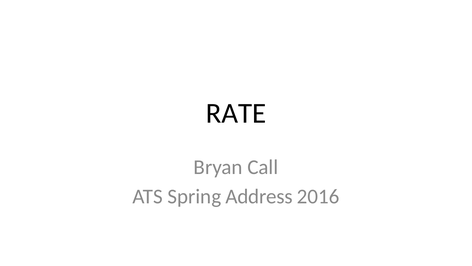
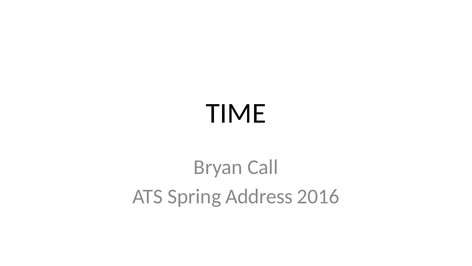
RATE: RATE -> TIME (236, 113)
